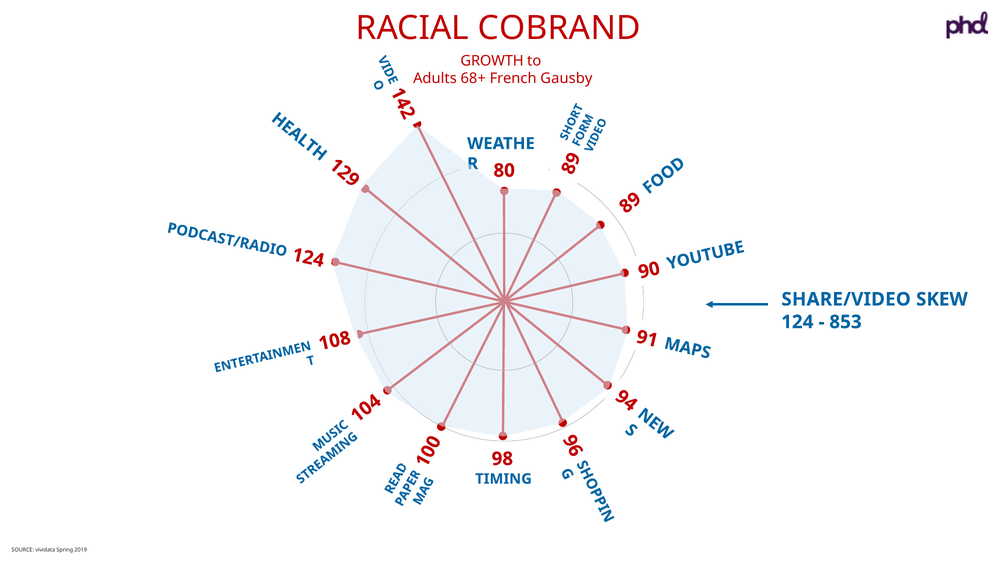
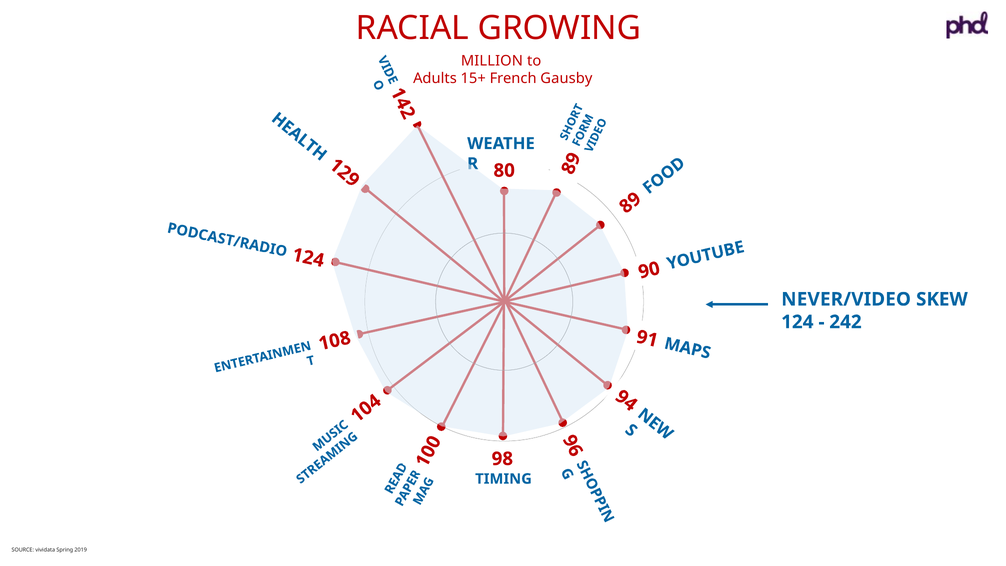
COBRAND: COBRAND -> GROWING (559, 28)
GROWTH: GROWTH -> MILLION (492, 61)
68+: 68+ -> 15+ (473, 79)
SHARE/VIDEO: SHARE/VIDEO -> NEVER/VIDEO (846, 299)
853: 853 -> 242 (846, 322)
